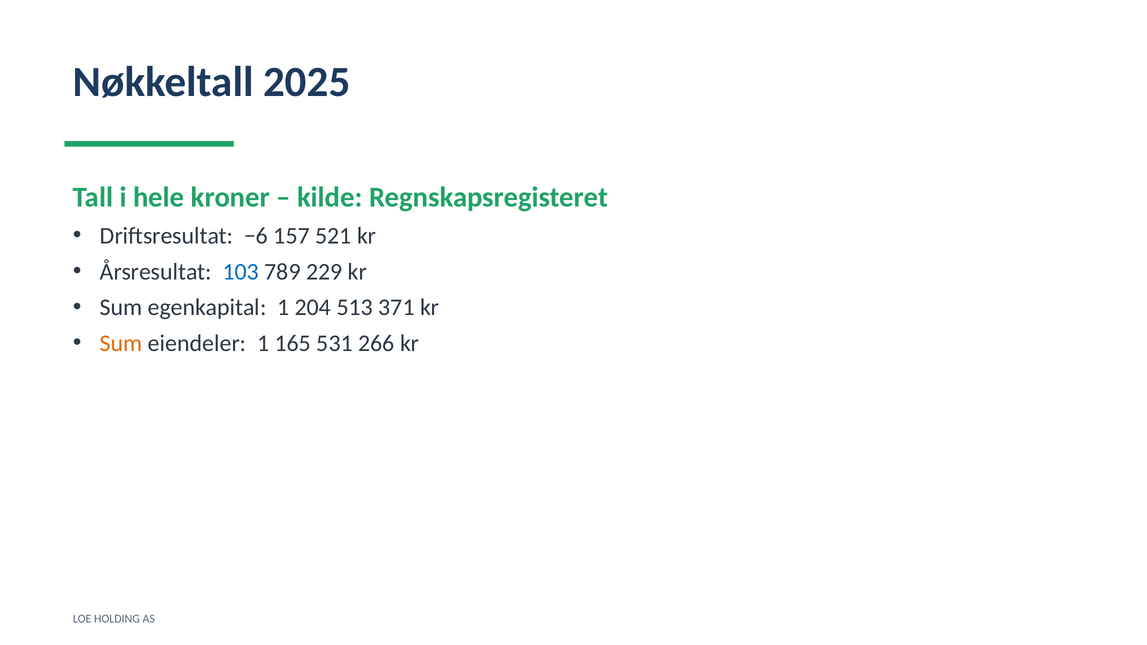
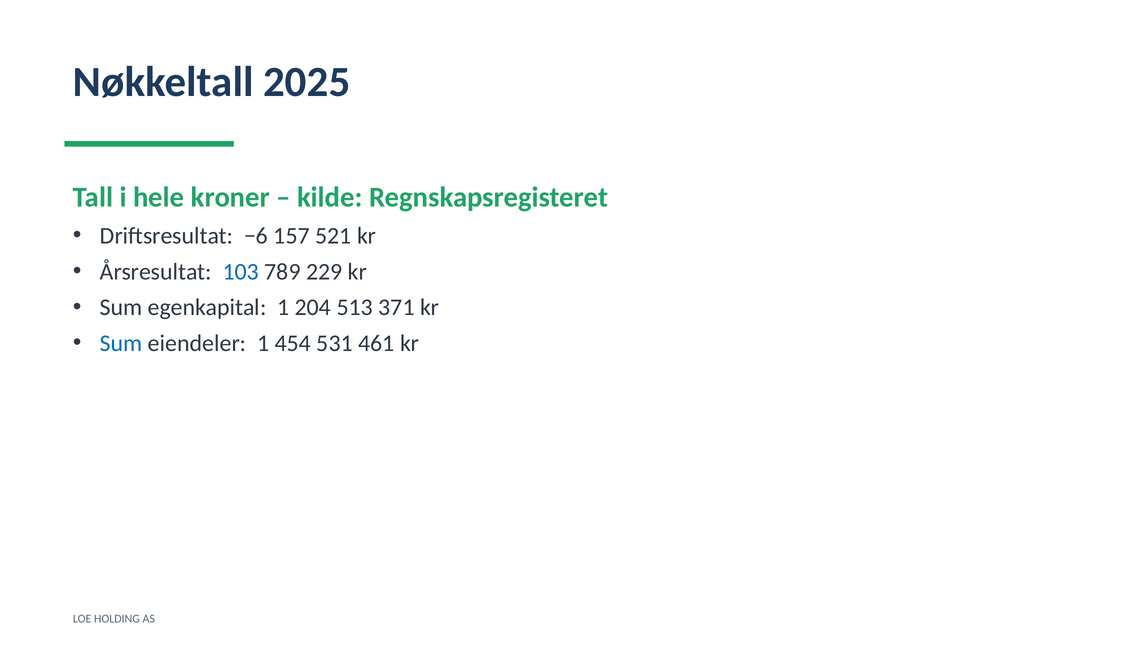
Sum colour: orange -> blue (121, 343)
165: 165 -> 454 (293, 343)
266: 266 -> 461 (376, 343)
